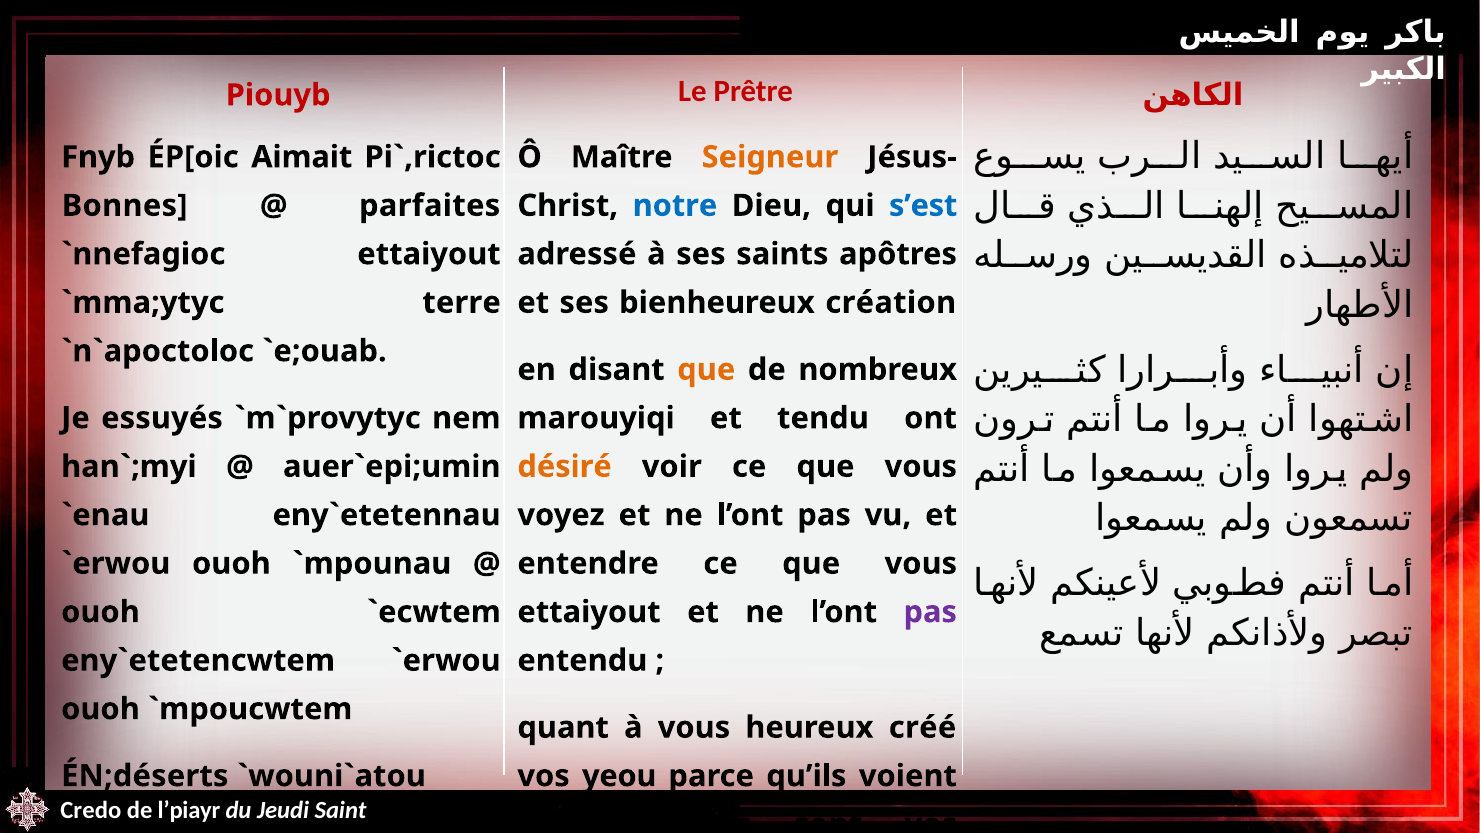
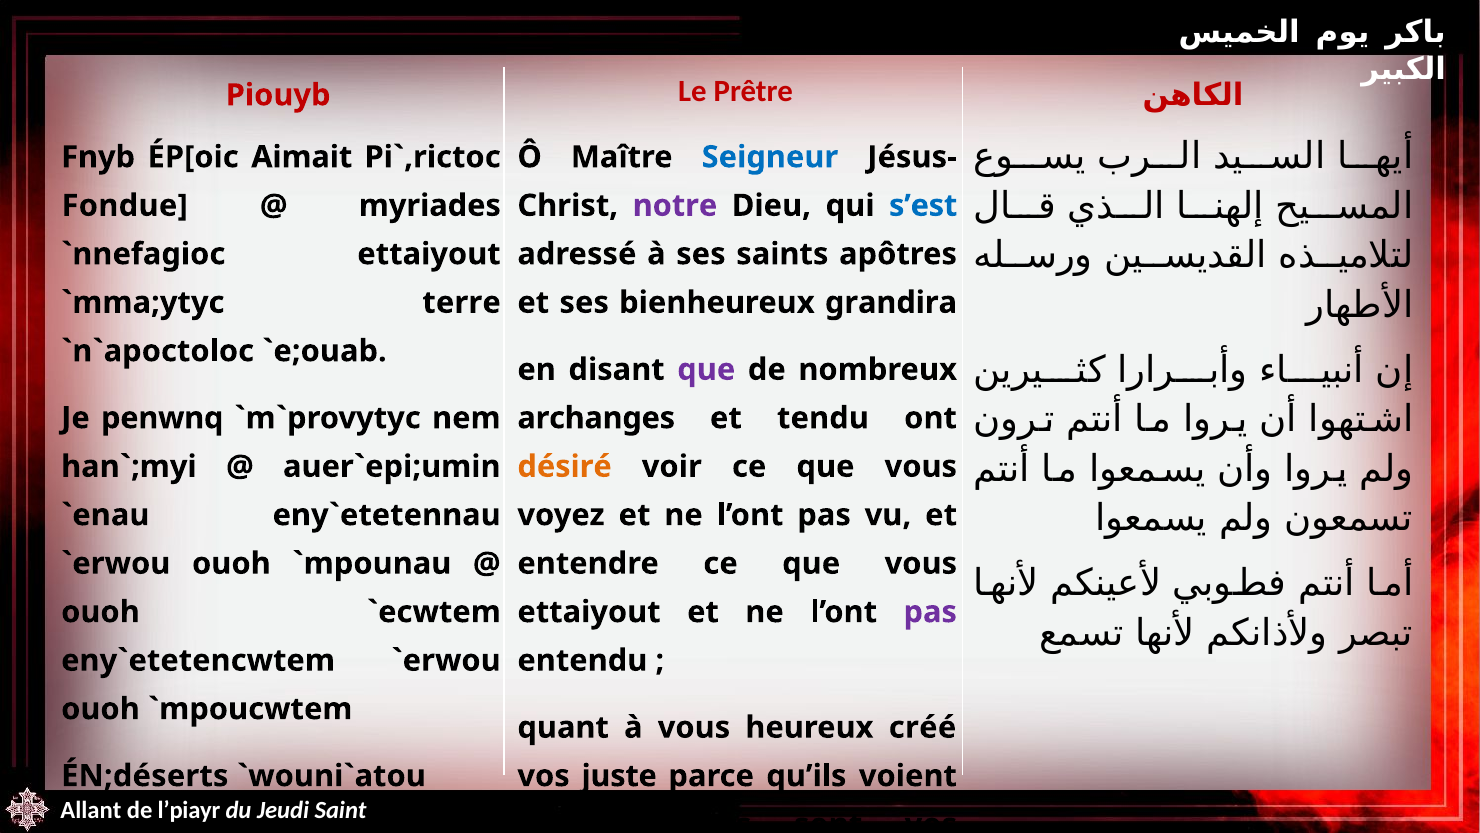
Seigneur colour: orange -> blue (770, 157)
Bonnes: Bonnes -> Fondue (125, 205)
parfaites: parfaites -> myriades (430, 205)
notre colour: blue -> purple (675, 205)
création: création -> grandira (891, 302)
que colour: orange -> purple (706, 369)
essuyés: essuyés -> penwnq (162, 418)
marouyiqi: marouyiqi -> archanges (596, 418)
yeou: yeou -> juste (619, 776)
Credo: Credo -> Allant (91, 810)
